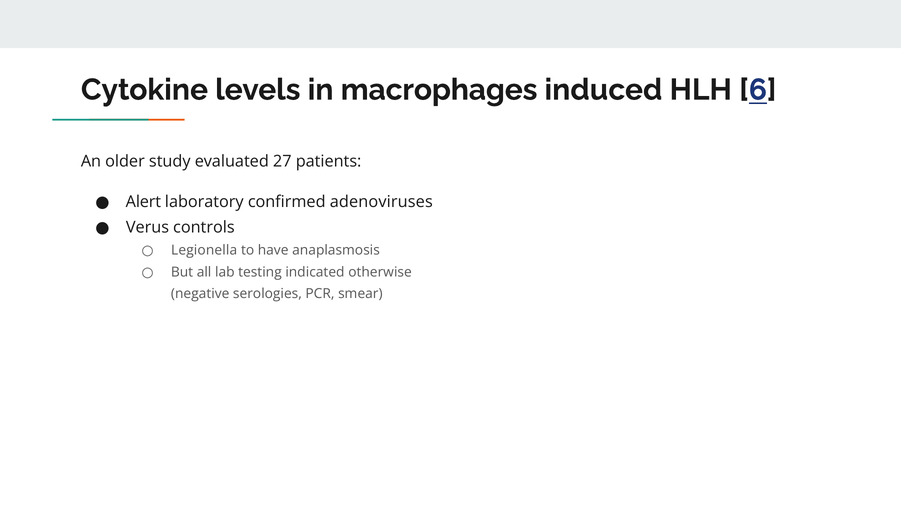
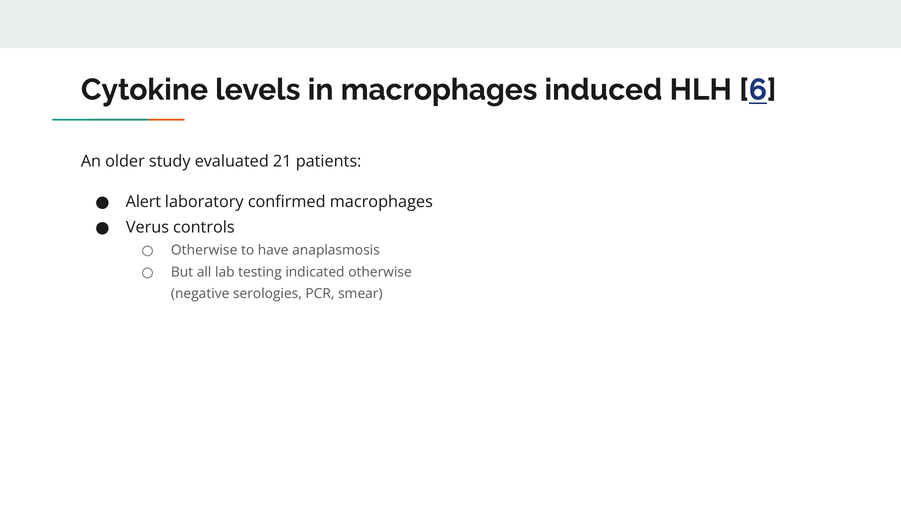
27: 27 -> 21 (282, 161)
confirmed adenoviruses: adenoviruses -> macrophages (381, 202)
Legionella: Legionella -> Otherwise (204, 250)
